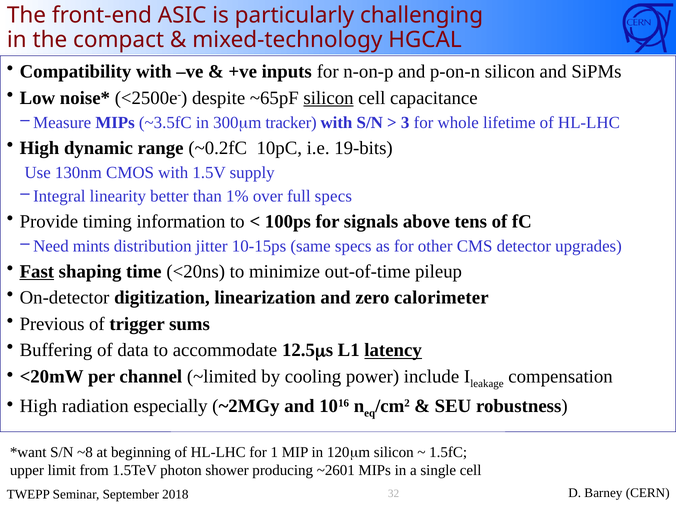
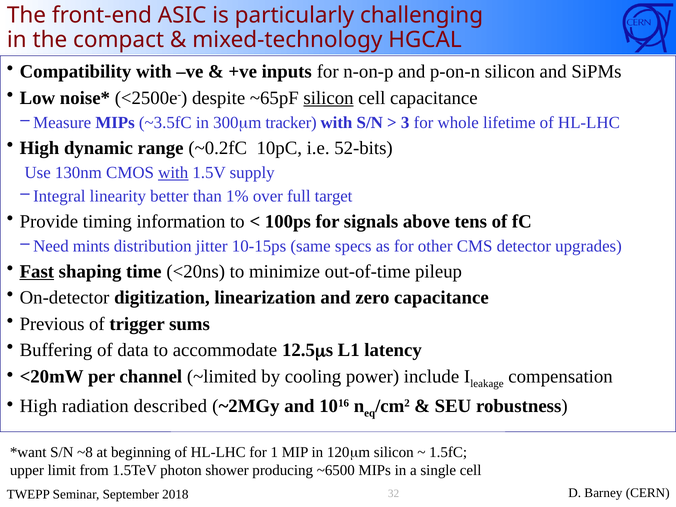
19-bits: 19-bits -> 52-bits (364, 148)
with underline: none -> present (173, 172)
full specs: specs -> target (334, 196)
zero calorimeter: calorimeter -> capacitance (441, 298)
latency underline: present -> none (393, 350)
especially: especially -> described (170, 406)
~2601: ~2601 -> ~6500 (336, 470)
